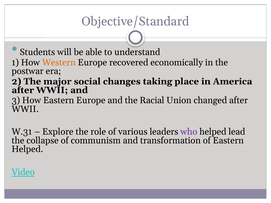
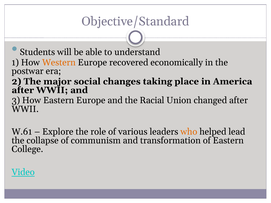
W.31: W.31 -> W.61 (22, 132)
who colour: purple -> orange (189, 132)
Helped: Helped -> College (27, 149)
